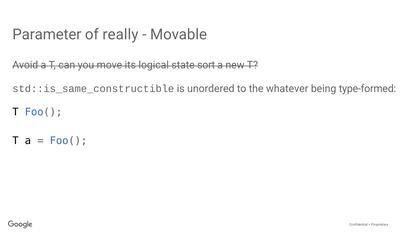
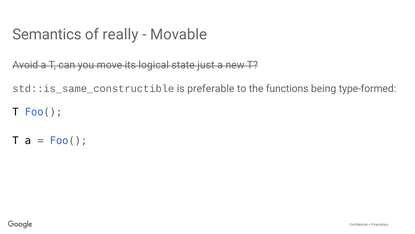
Parameter: Parameter -> Semantics (47, 34)
sort: sort -> just (206, 65)
unordered: unordered -> preferable (211, 88)
whatever: whatever -> functions (287, 88)
